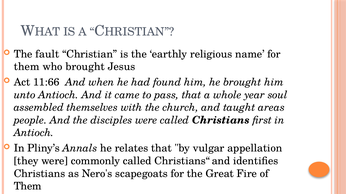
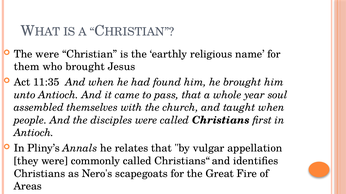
The fault: fault -> were (47, 54)
11:66: 11:66 -> 11:35 (46, 82)
taught areas: areas -> when (272, 108)
Them: Them -> Areas (28, 187)
